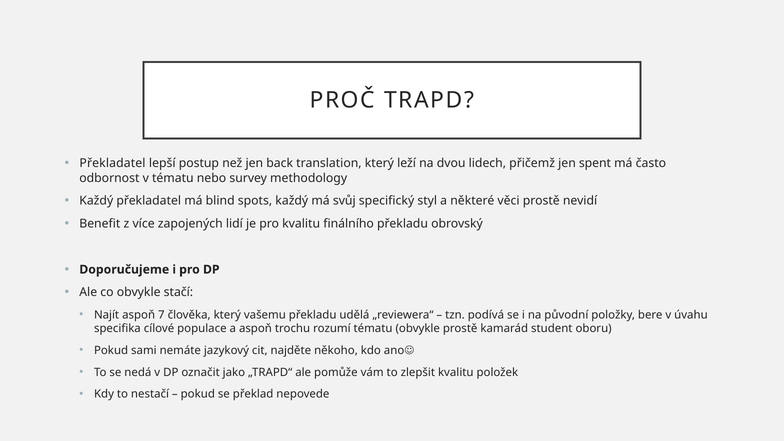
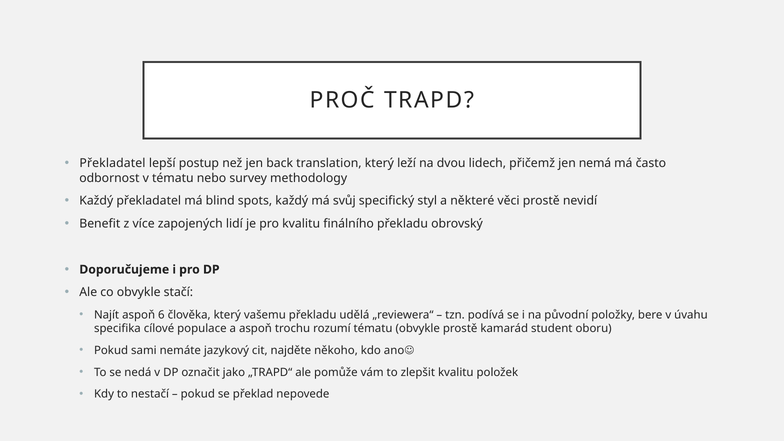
spent: spent -> nemá (595, 163)
7: 7 -> 6 (161, 315)
